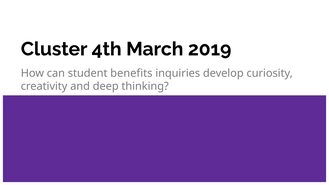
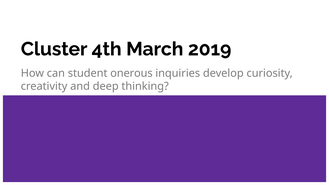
benefits: benefits -> onerous (131, 73)
